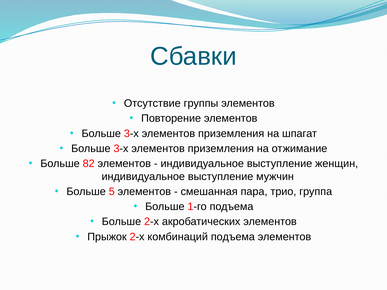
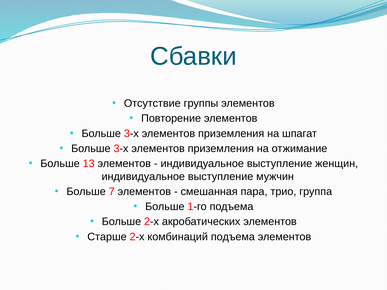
82: 82 -> 13 (89, 164)
5: 5 -> 7 (112, 192)
Прыжок: Прыжок -> Старше (107, 237)
